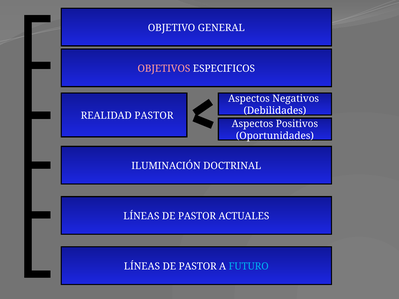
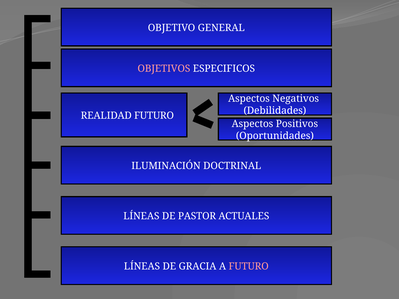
REALIDAD PASTOR: PASTOR -> FUTURO (154, 116)
PASTOR: PASTOR -> GRACIA (198, 267)
FUTURO colour: light blue -> pink (249, 267)
